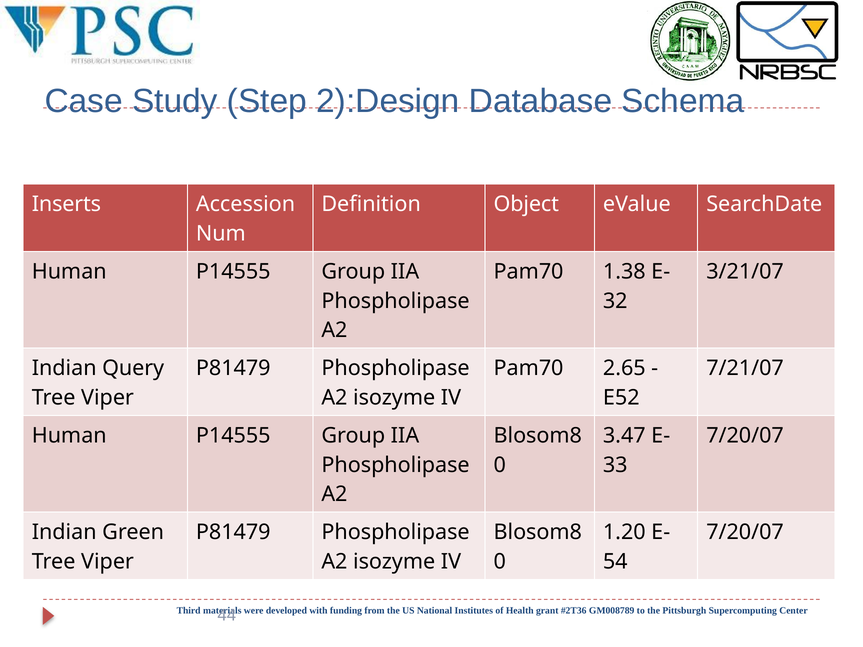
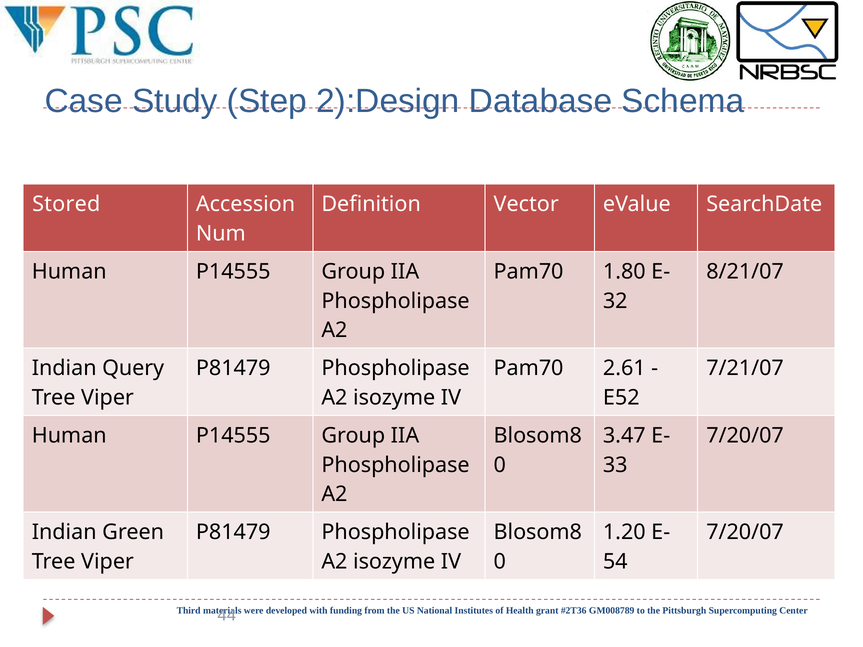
Inserts: Inserts -> Stored (66, 204)
Object: Object -> Vector (526, 204)
1.38: 1.38 -> 1.80 (624, 272)
3/21/07: 3/21/07 -> 8/21/07 (745, 272)
2.65: 2.65 -> 2.61 (624, 368)
